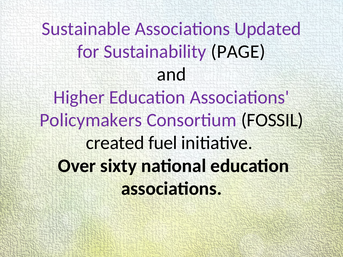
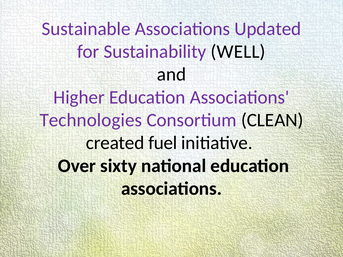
PAGE: PAGE -> WELL (238, 52)
Policymakers: Policymakers -> Technologies (91, 120)
FOSSIL: FOSSIL -> CLEAN (272, 120)
